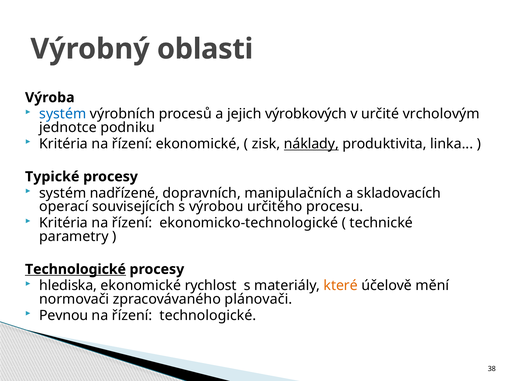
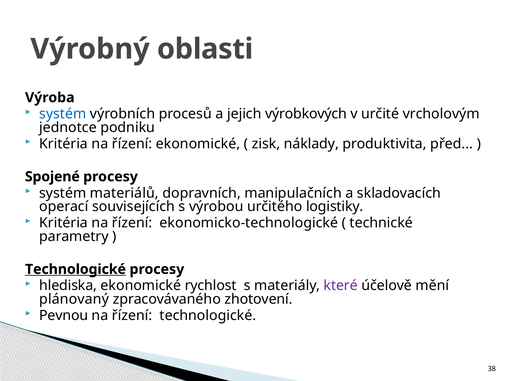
náklady underline: present -> none (311, 144)
linka: linka -> před (452, 144)
Typické: Typické -> Spojené (52, 177)
nadřízené: nadřízené -> materiálů (124, 193)
procesu: procesu -> logistiky (335, 207)
které colour: orange -> purple (341, 286)
normovači: normovači -> plánovaný (74, 299)
plánovači: plánovači -> zhotovení (259, 299)
